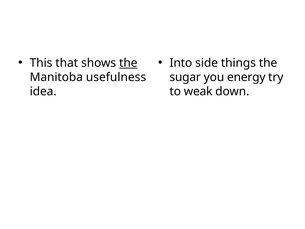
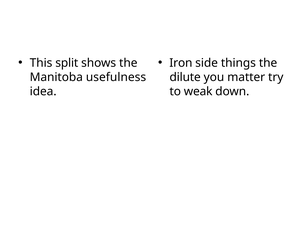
that: that -> split (67, 63)
the underline: present -> none (128, 63)
Into: Into -> Iron (181, 63)
sugar: sugar -> dilute (185, 77)
energy: energy -> matter (246, 77)
